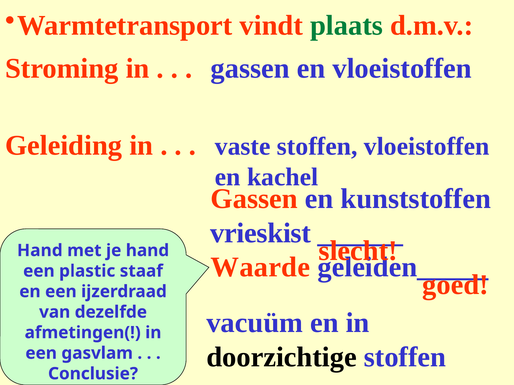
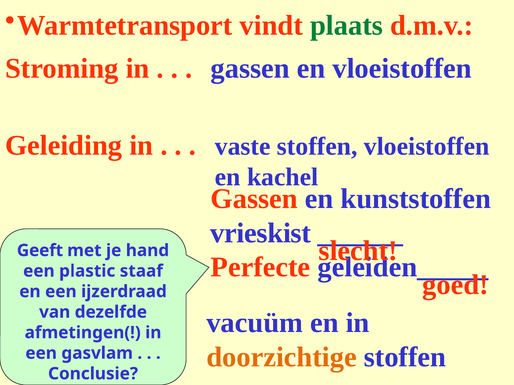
Hand: Hand -> Geeft (40, 251)
Waarde: Waarde -> Perfecte (260, 268)
doorzichtige colour: black -> orange (282, 358)
